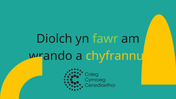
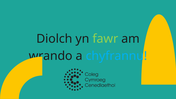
chyfrannu colour: yellow -> light blue (116, 56)
